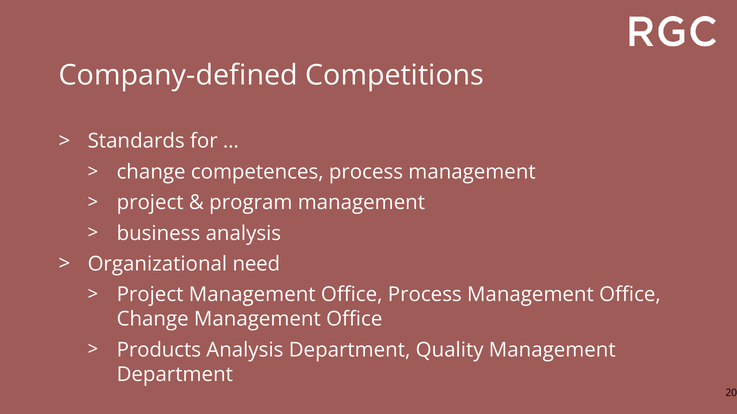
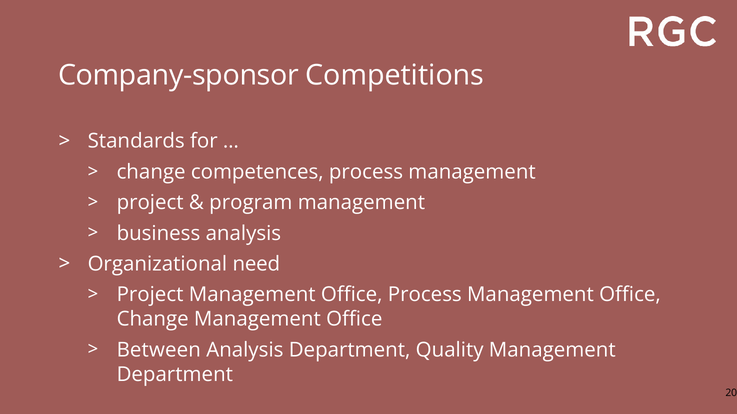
Company-defined: Company-defined -> Company-sponsor (178, 76)
Products: Products -> Between (159, 350)
